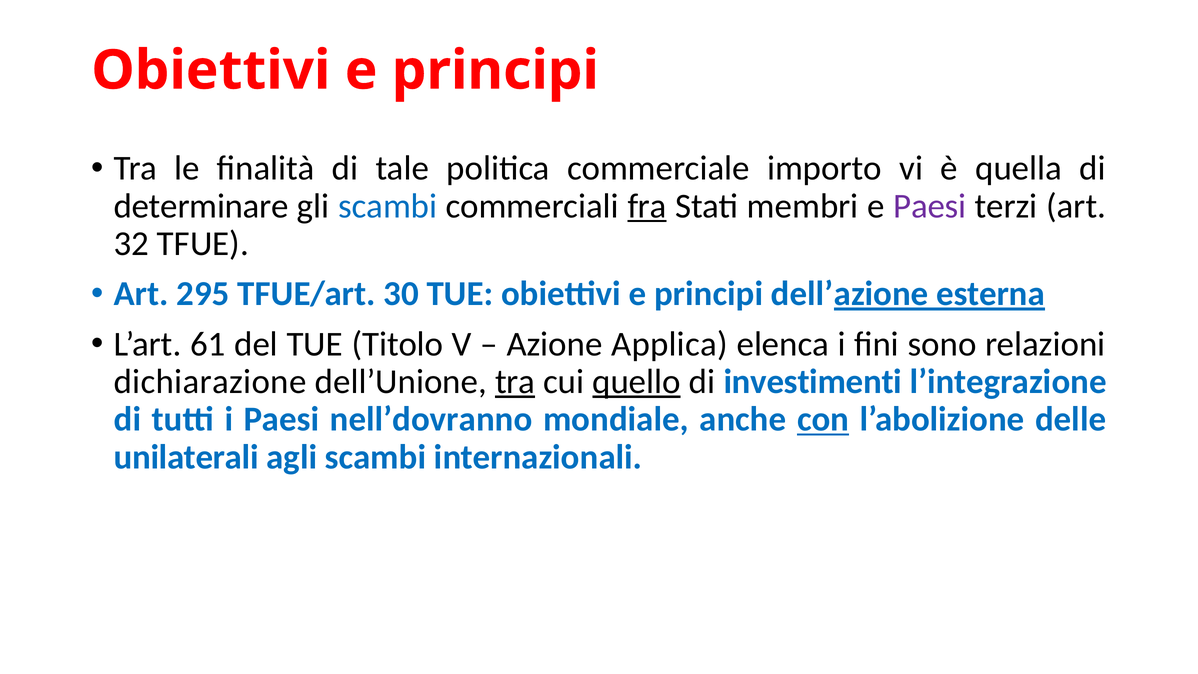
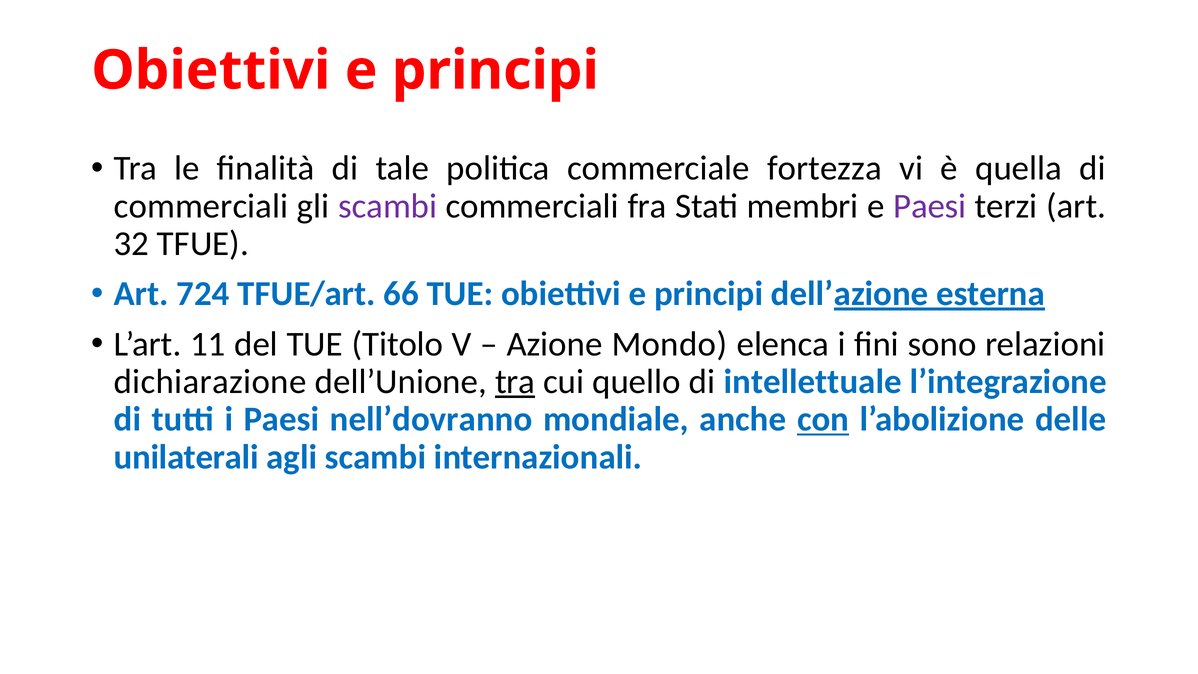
importo: importo -> fortezza (824, 168)
determinare: determinare -> commerciali (201, 206)
scambi colour: blue -> purple (388, 206)
fra underline: present -> none (647, 206)
295: 295 -> 724 (203, 294)
30: 30 -> 66 (401, 294)
61: 61 -> 11 (208, 344)
Applica: Applica -> Mondo (669, 344)
quello underline: present -> none (637, 382)
investimenti: investimenti -> intellettuale (813, 382)
